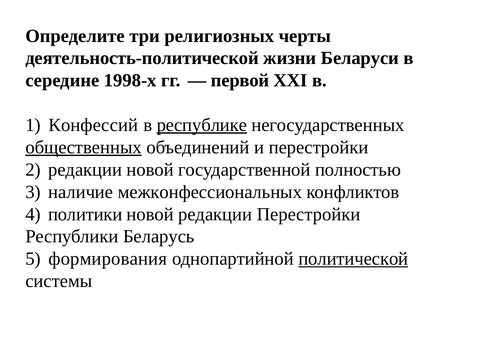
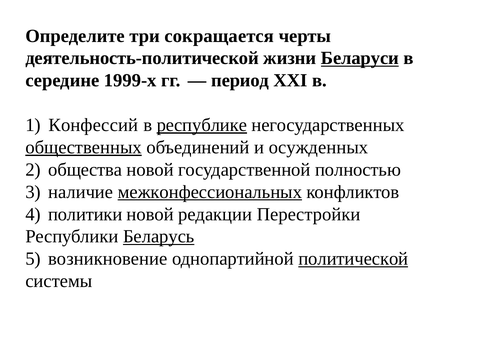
религиозных: религиозных -> сокращается (219, 36)
Беларуси underline: none -> present (360, 58)
1998-х: 1998-х -> 1999-х (130, 81)
первой: первой -> период (240, 81)
и перестройки: перестройки -> осужденных (319, 148)
2 редакции: редакции -> общества (85, 170)
межконфессиональных underline: none -> present (210, 192)
Беларусь underline: none -> present (159, 237)
формирования: формирования -> возникновение (108, 259)
